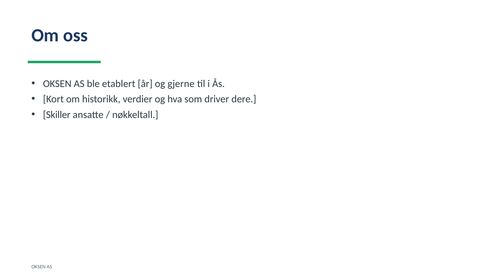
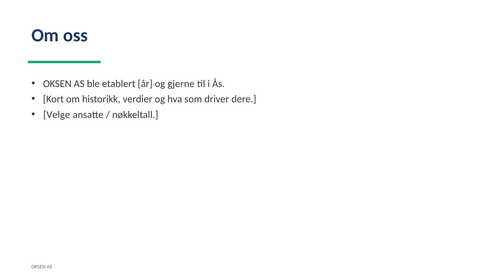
Skiller: Skiller -> Velge (57, 115)
